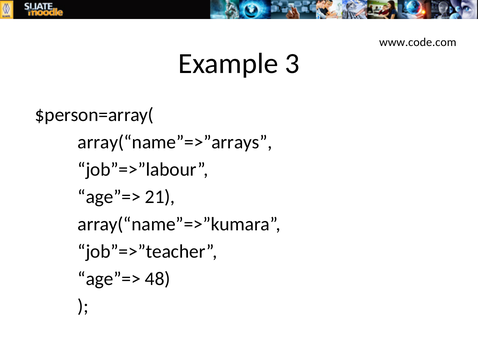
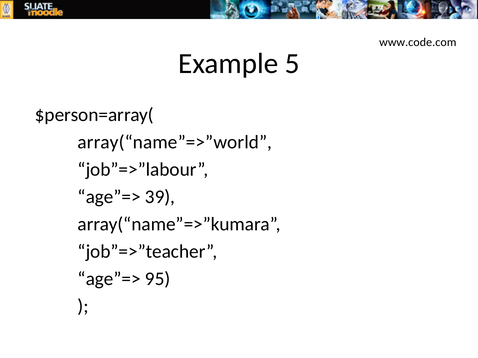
3: 3 -> 5 (292, 64)
array(“name”=>”arrays: array(“name”=>”arrays -> array(“name”=>”world (175, 142)
21: 21 -> 39 (160, 197)
48: 48 -> 95 (158, 279)
